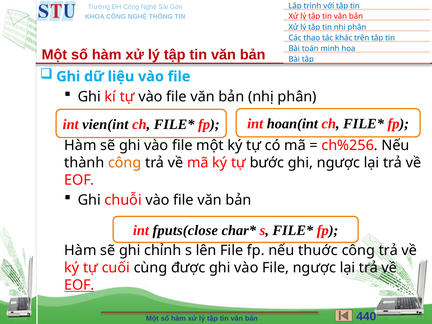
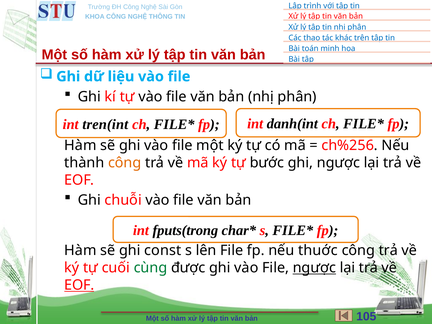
vien(int: vien(int -> tren(int (105, 124)
hoan(int: hoan(int -> danh(int (292, 124)
fputs(close: fputs(close -> fputs(trong (185, 230)
chỉnh: chỉnh -> const (163, 251)
cùng colour: black -> green (150, 268)
ngược underline: none -> present (314, 268)
440: 440 -> 105 (366, 317)
